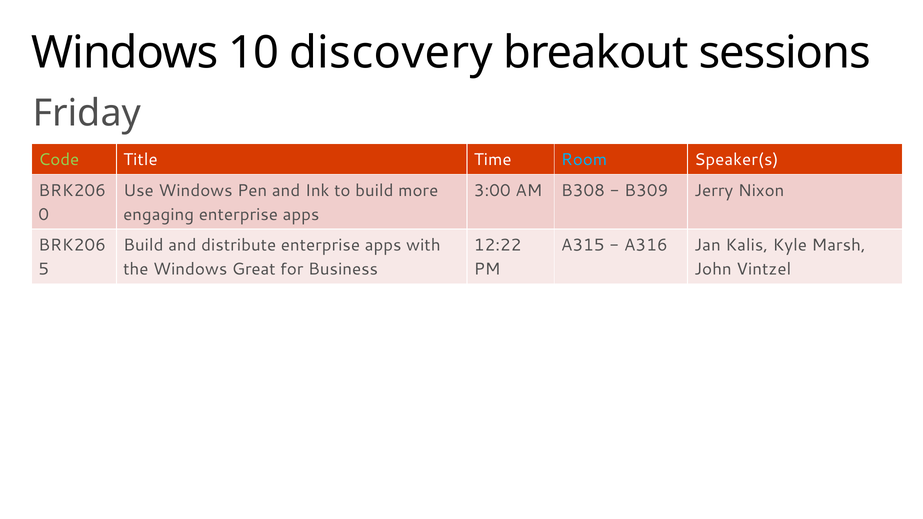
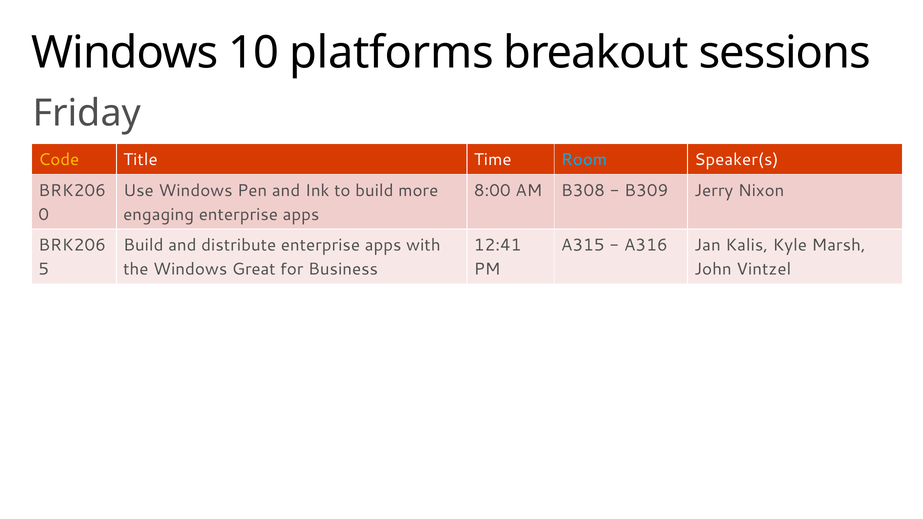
discovery: discovery -> platforms (391, 53)
Code colour: light green -> yellow (59, 160)
3:00: 3:00 -> 8:00 (492, 191)
12:22: 12:22 -> 12:41 (498, 245)
